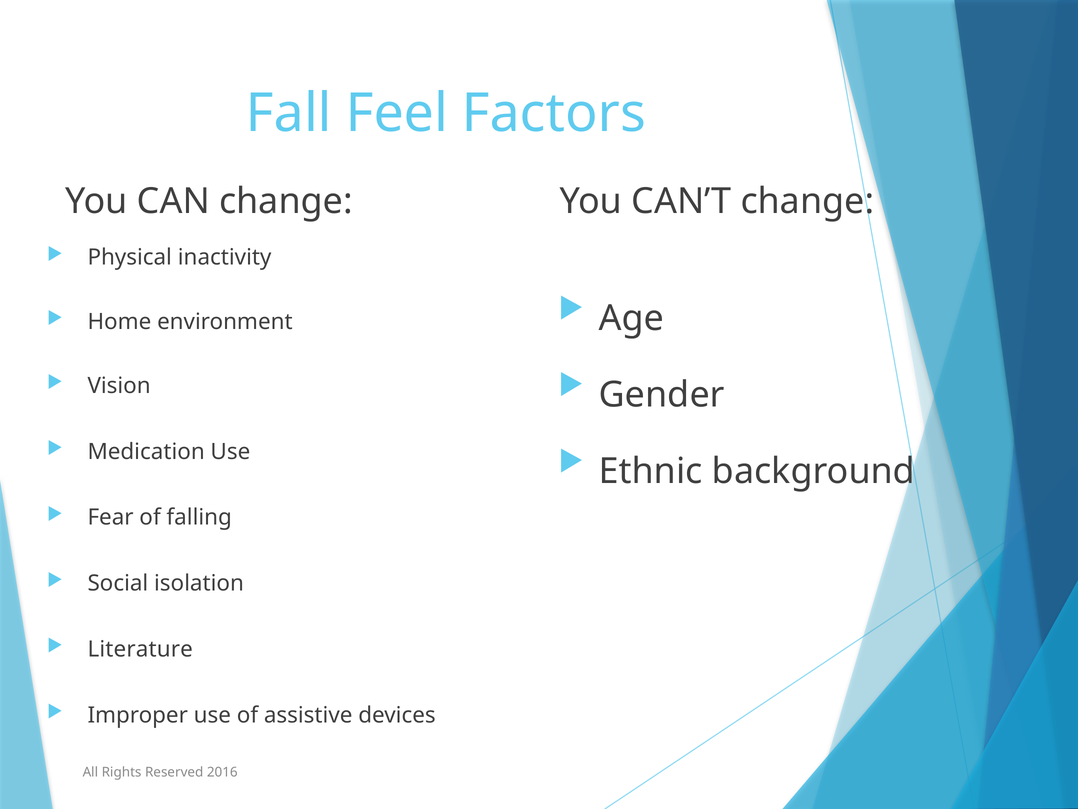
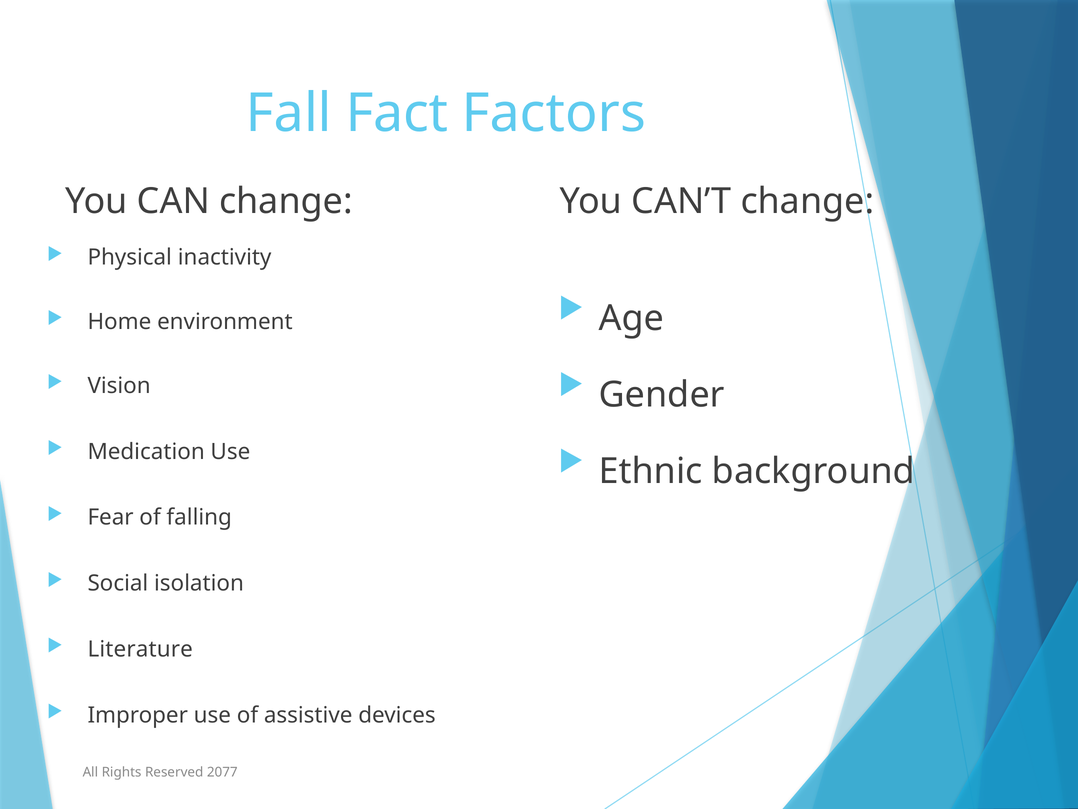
Feel: Feel -> Fact (397, 113)
2016: 2016 -> 2077 (222, 772)
